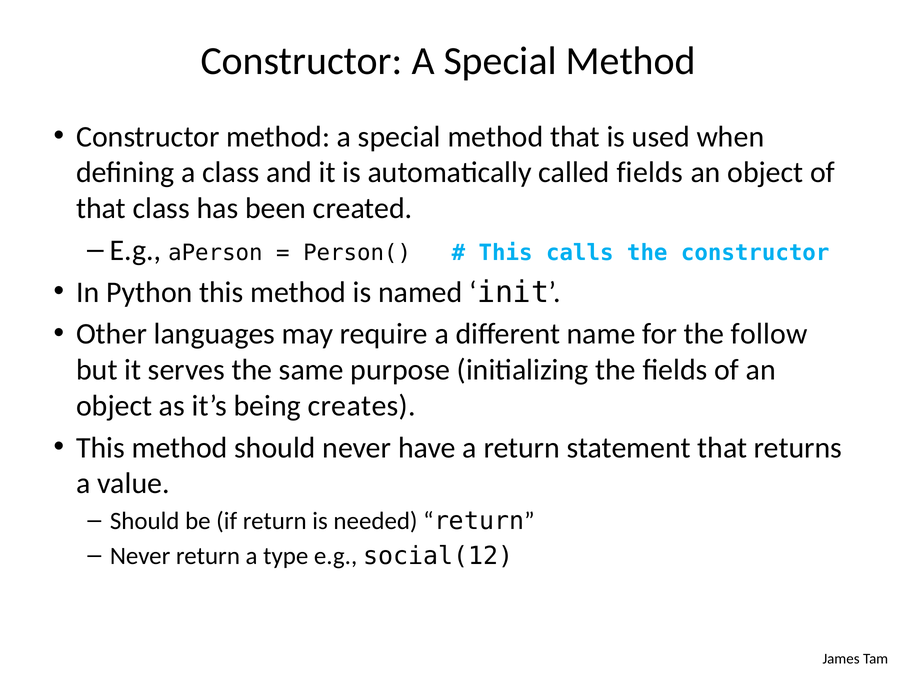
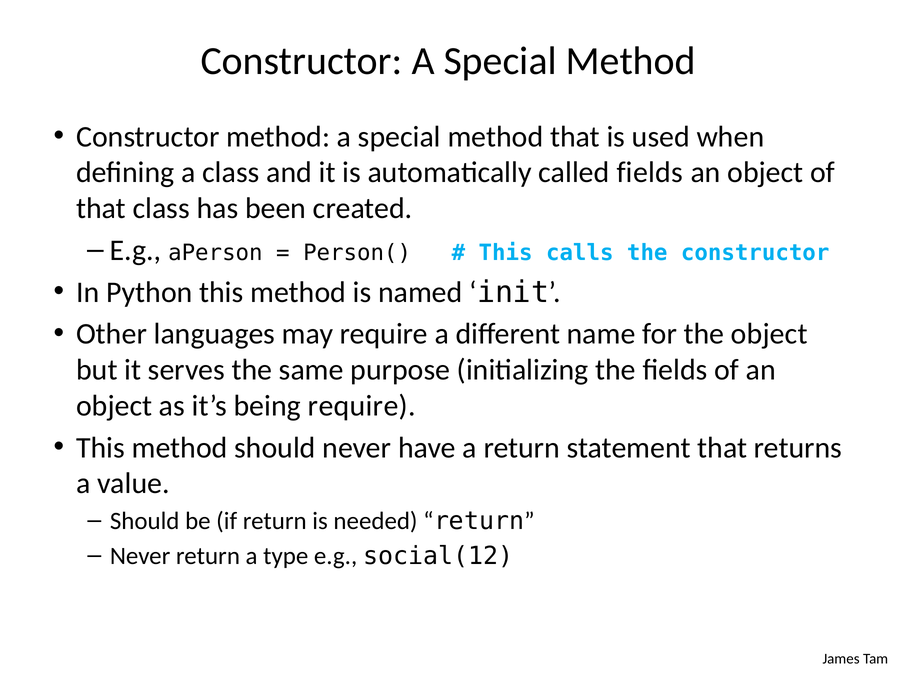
the follow: follow -> object (769, 334)
being creates: creates -> require (362, 406)
